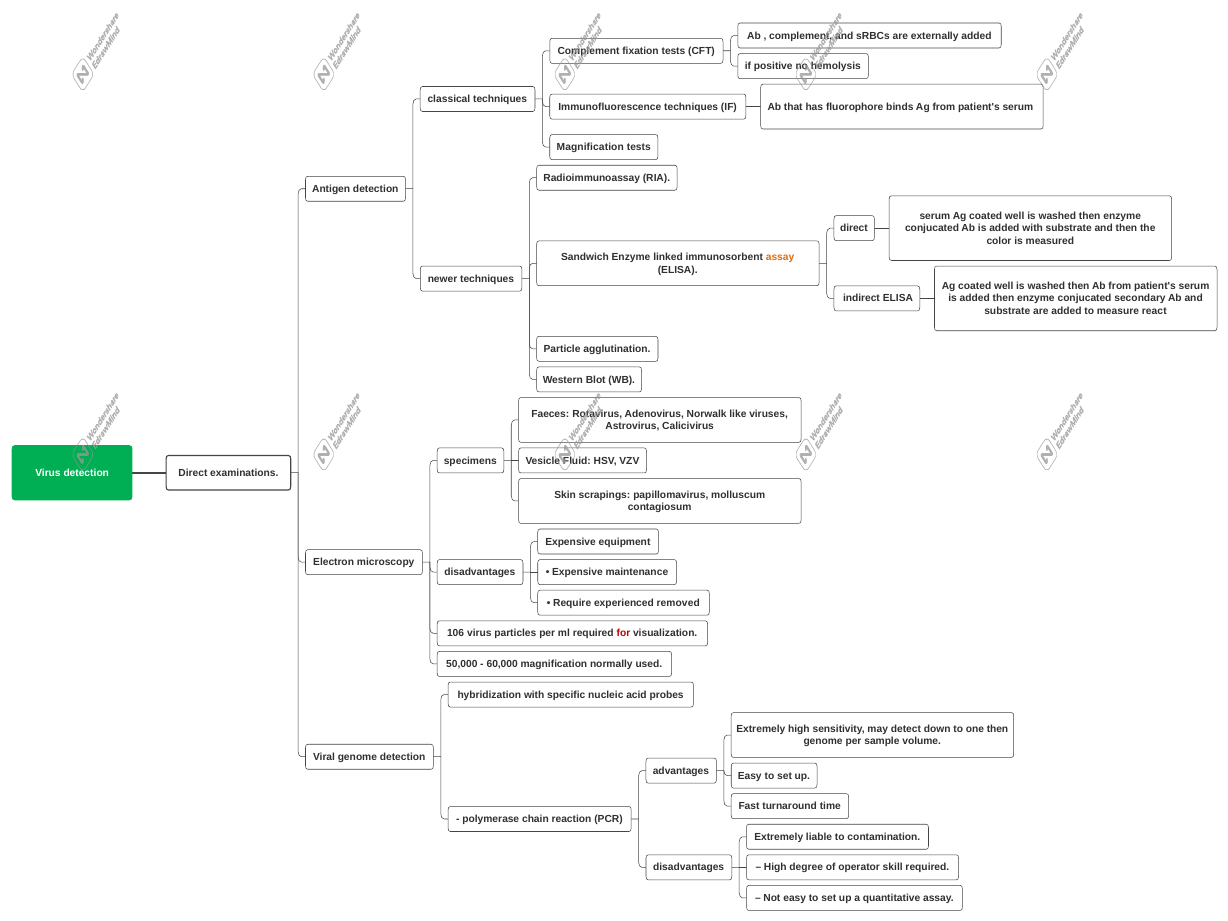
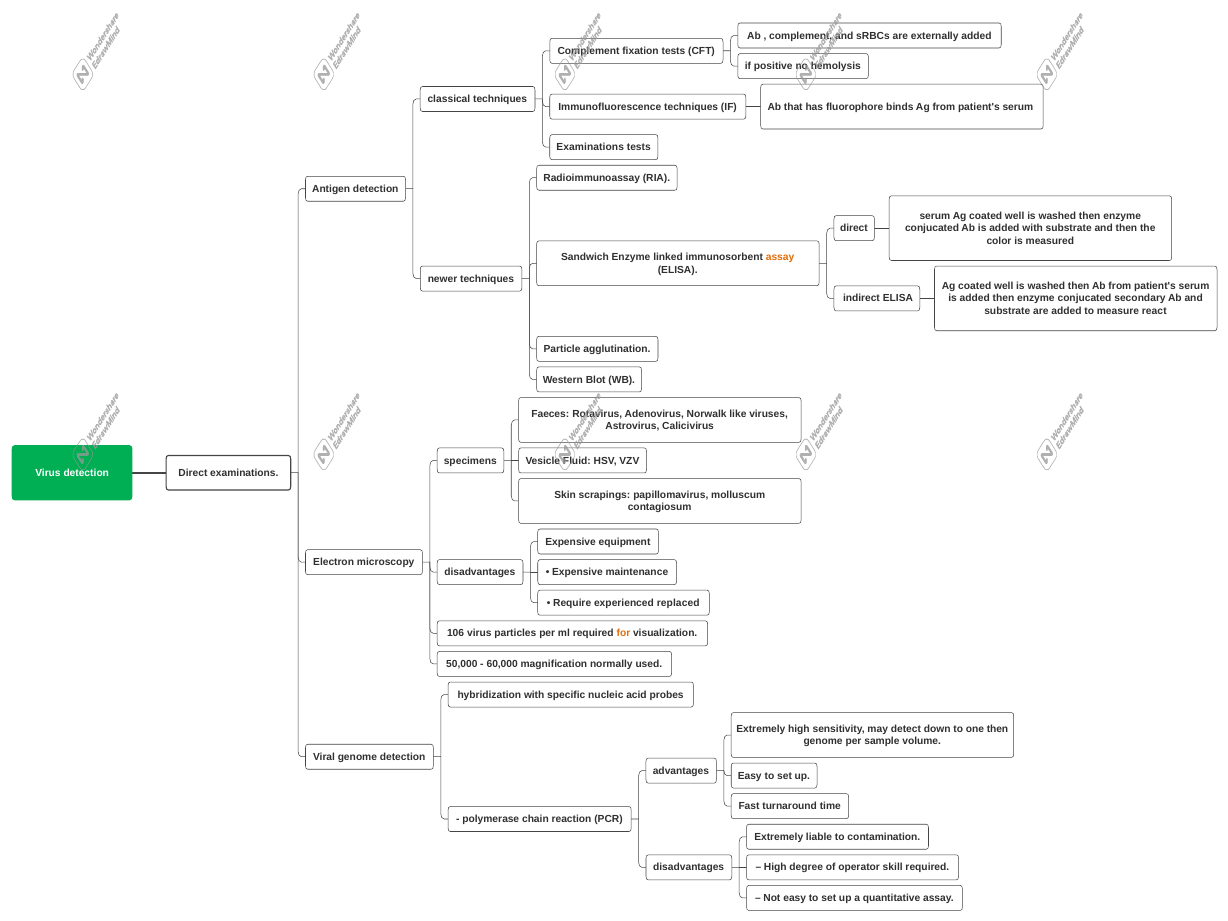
Magnification: Magnification -> Examinations (590, 147)
removed: removed -> replaced (678, 603)
for colour: red -> orange (623, 633)
